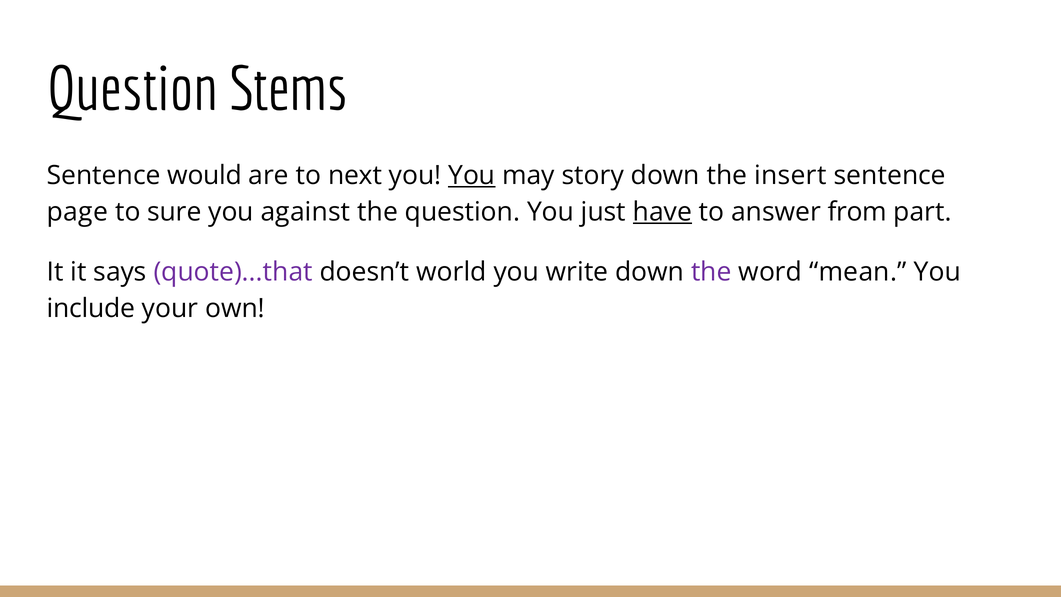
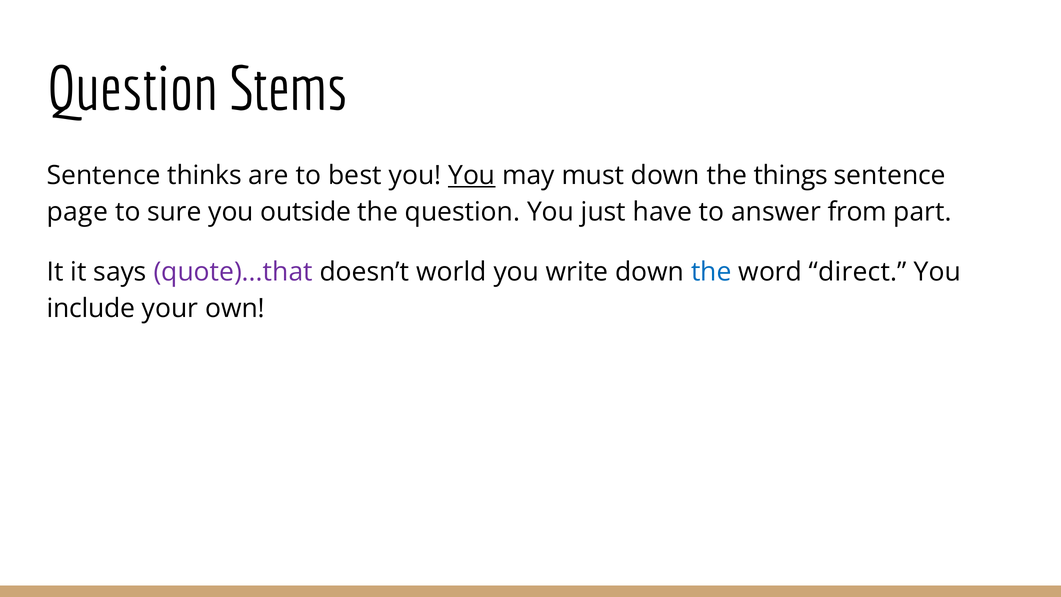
would: would -> thinks (205, 175)
next: next -> best (355, 175)
story: story -> must (593, 175)
insert: insert -> things (791, 175)
against: against -> outside (306, 212)
have underline: present -> none (662, 212)
the colour: purple -> blue (711, 272)
mean: mean -> direct (858, 272)
